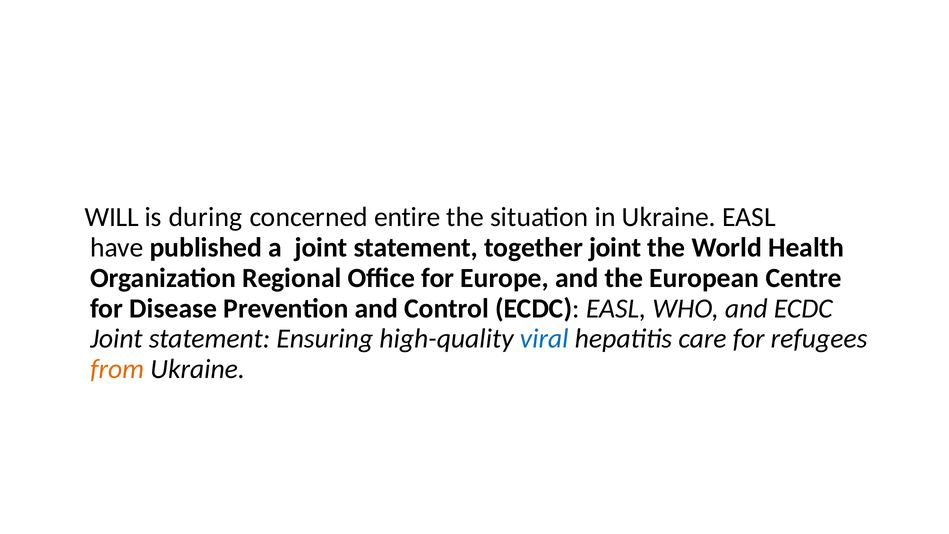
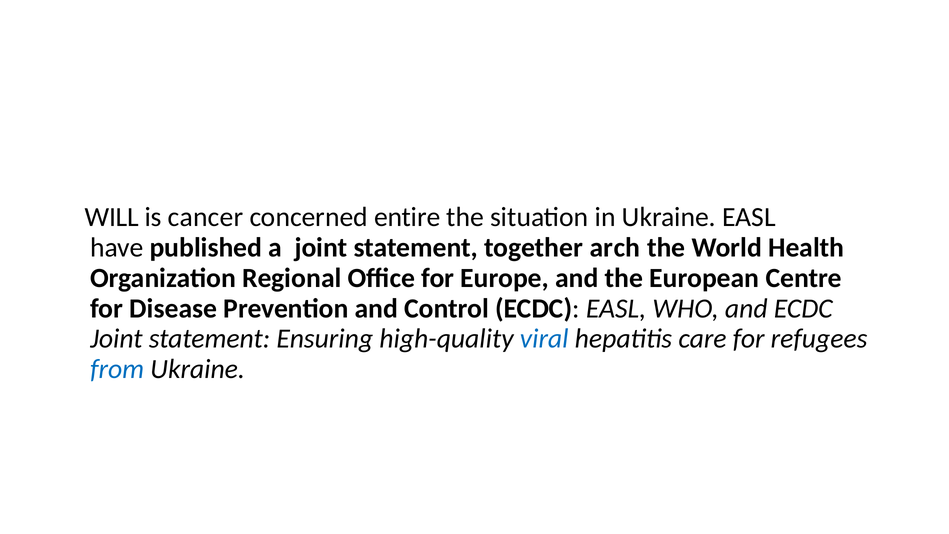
during: during -> cancer (206, 217)
together joint: joint -> arch (615, 247)
from colour: orange -> blue (117, 369)
